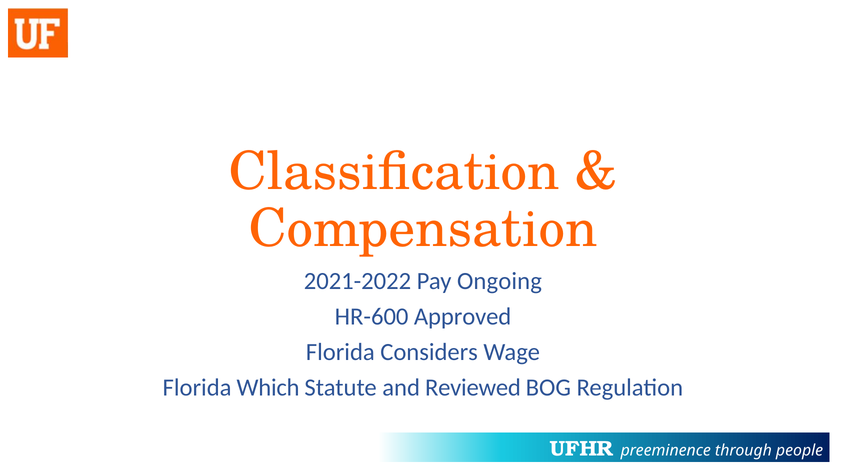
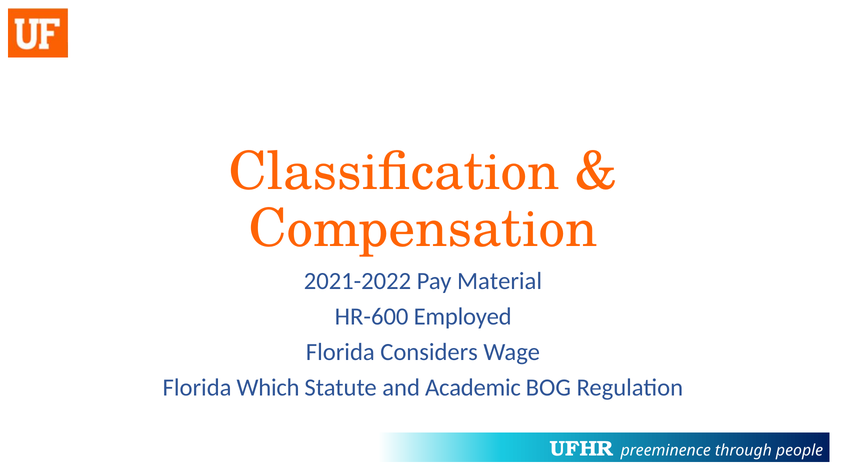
Ongoing: Ongoing -> Material (500, 281)
Approved: Approved -> Employed (463, 317)
Reviewed: Reviewed -> Academic (473, 388)
